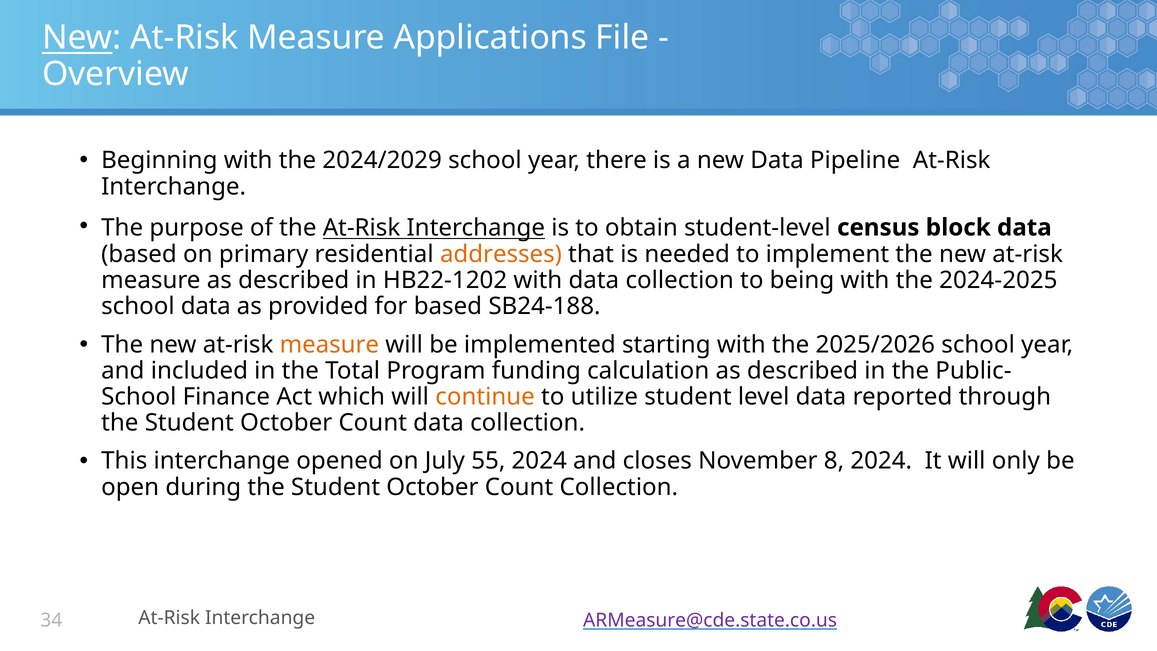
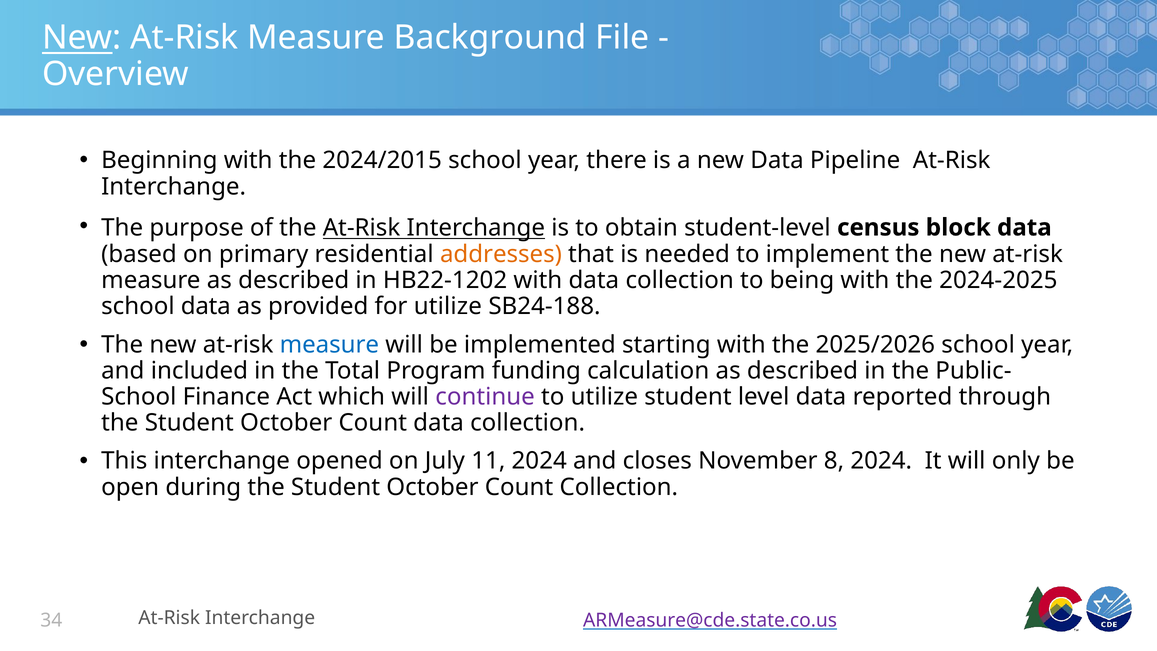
Applications: Applications -> Background (490, 38)
2024/2029: 2024/2029 -> 2024/2015 (382, 160)
for based: based -> utilize (448, 306)
measure colour: orange -> blue (329, 345)
continue colour: orange -> purple (485, 397)
55: 55 -> 11 (488, 461)
